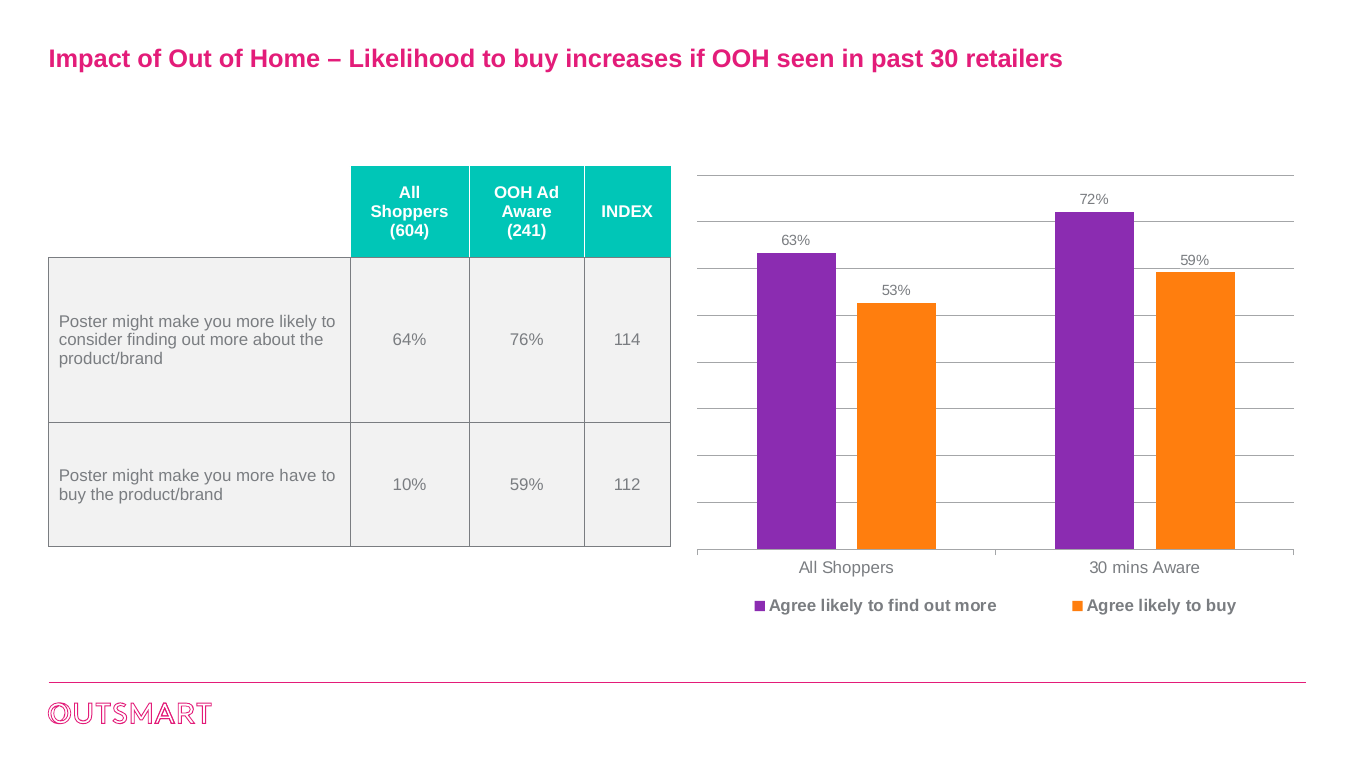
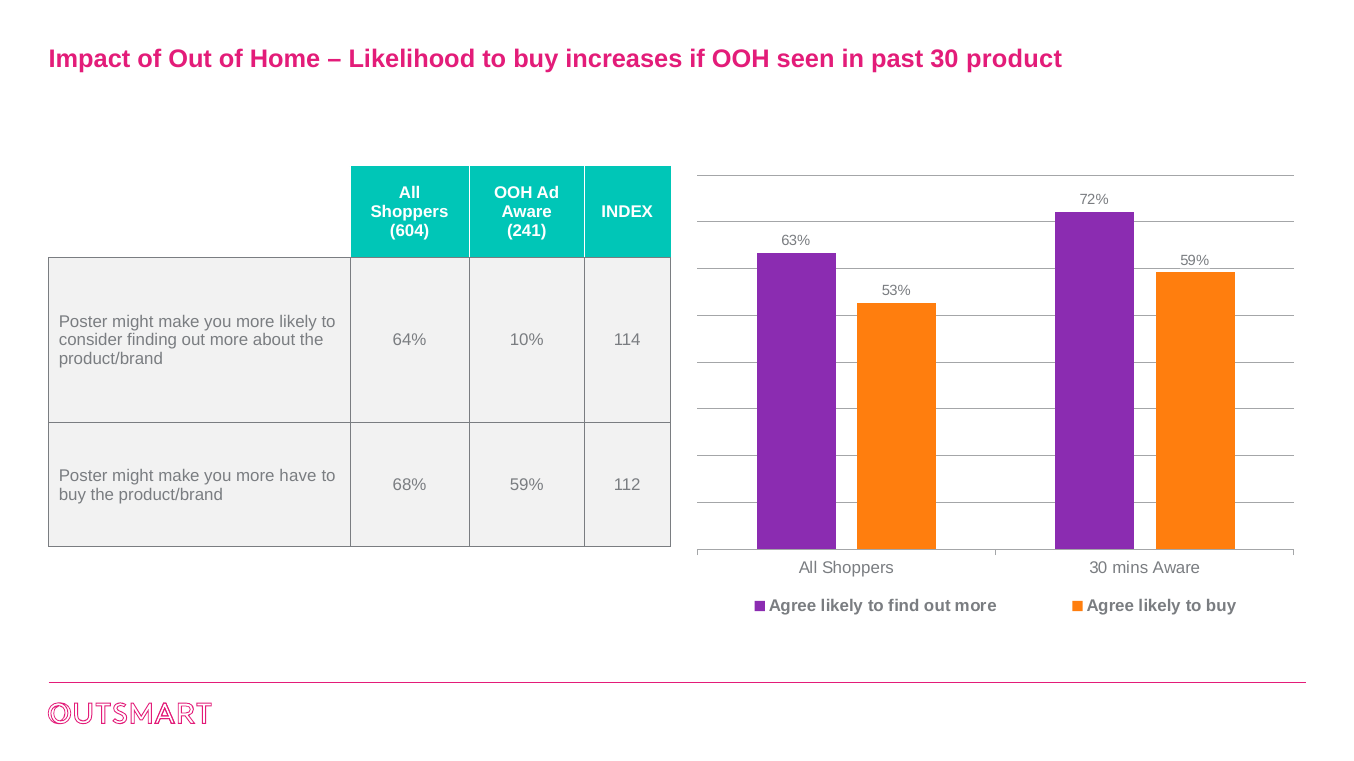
retailers: retailers -> product (1014, 59)
76%: 76% -> 10% (527, 341)
10%: 10% -> 68% (410, 485)
